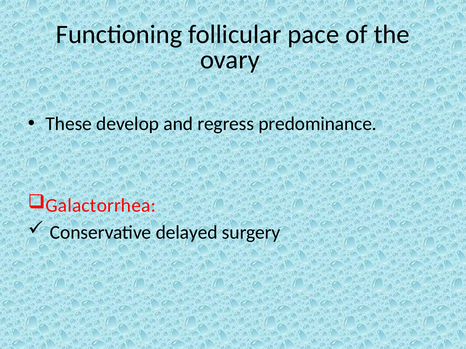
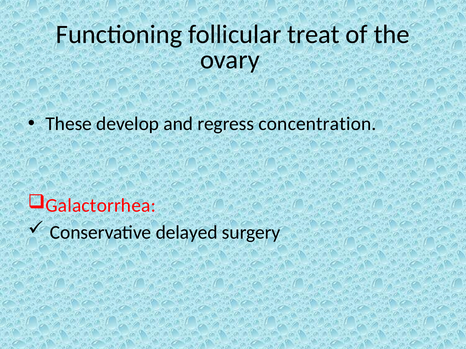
pace: pace -> treat (314, 34)
predominance: predominance -> concentration (317, 124)
